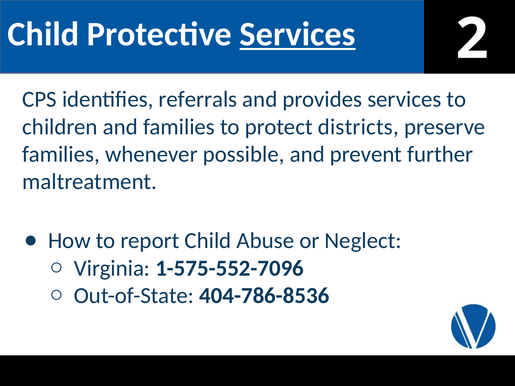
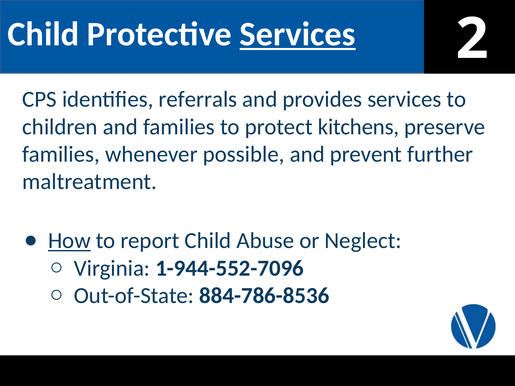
districts: districts -> kitchens (359, 127)
How underline: none -> present (69, 241)
1-575-552-7096: 1-575-552-7096 -> 1-944-552-7096 (230, 268)
404-786-8536: 404-786-8536 -> 884-786-8536 (264, 296)
